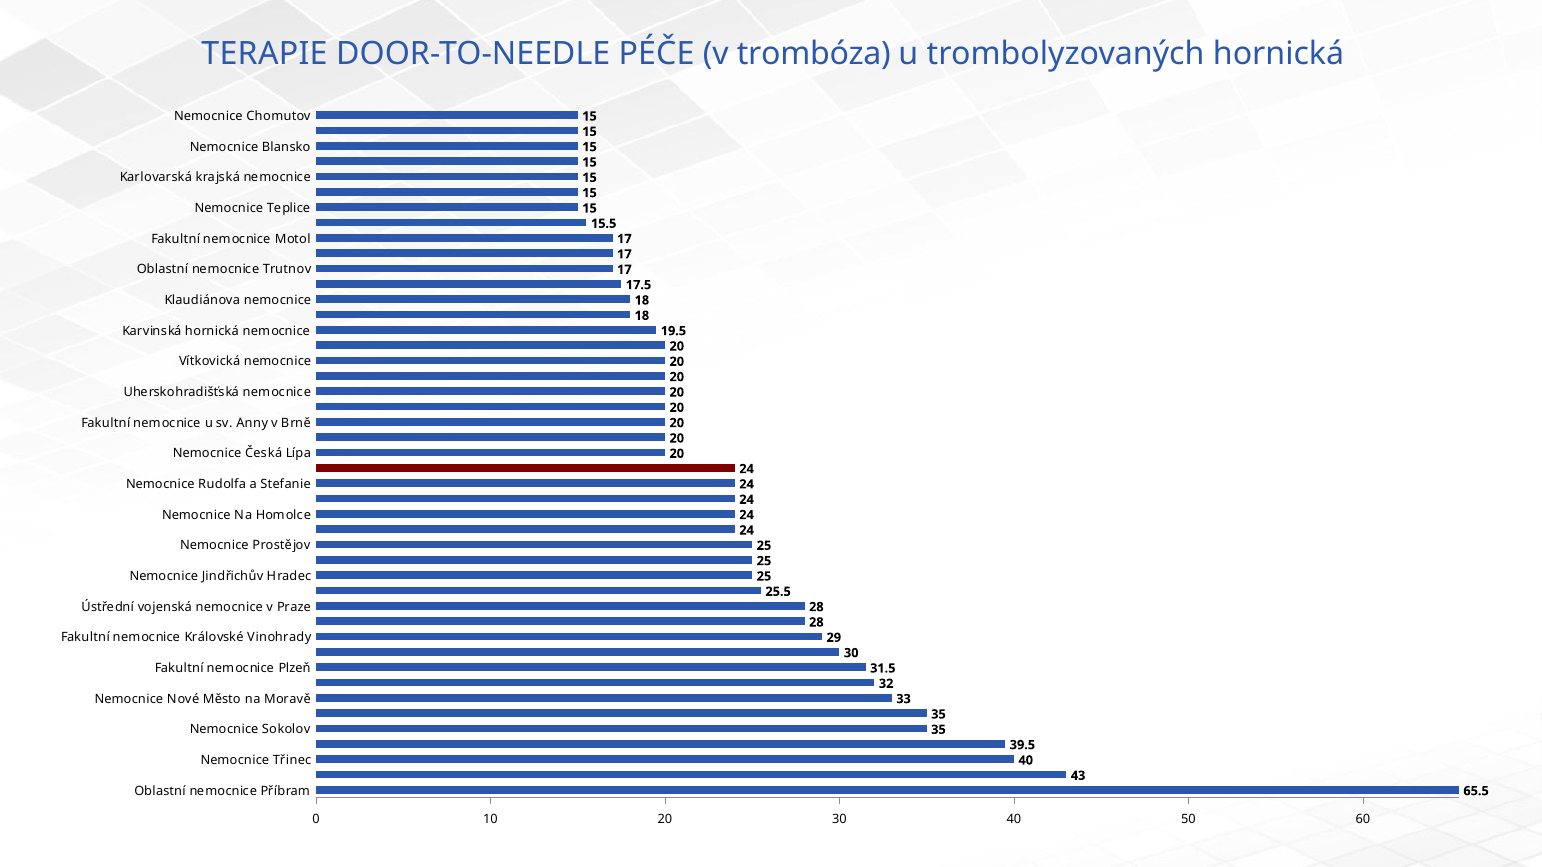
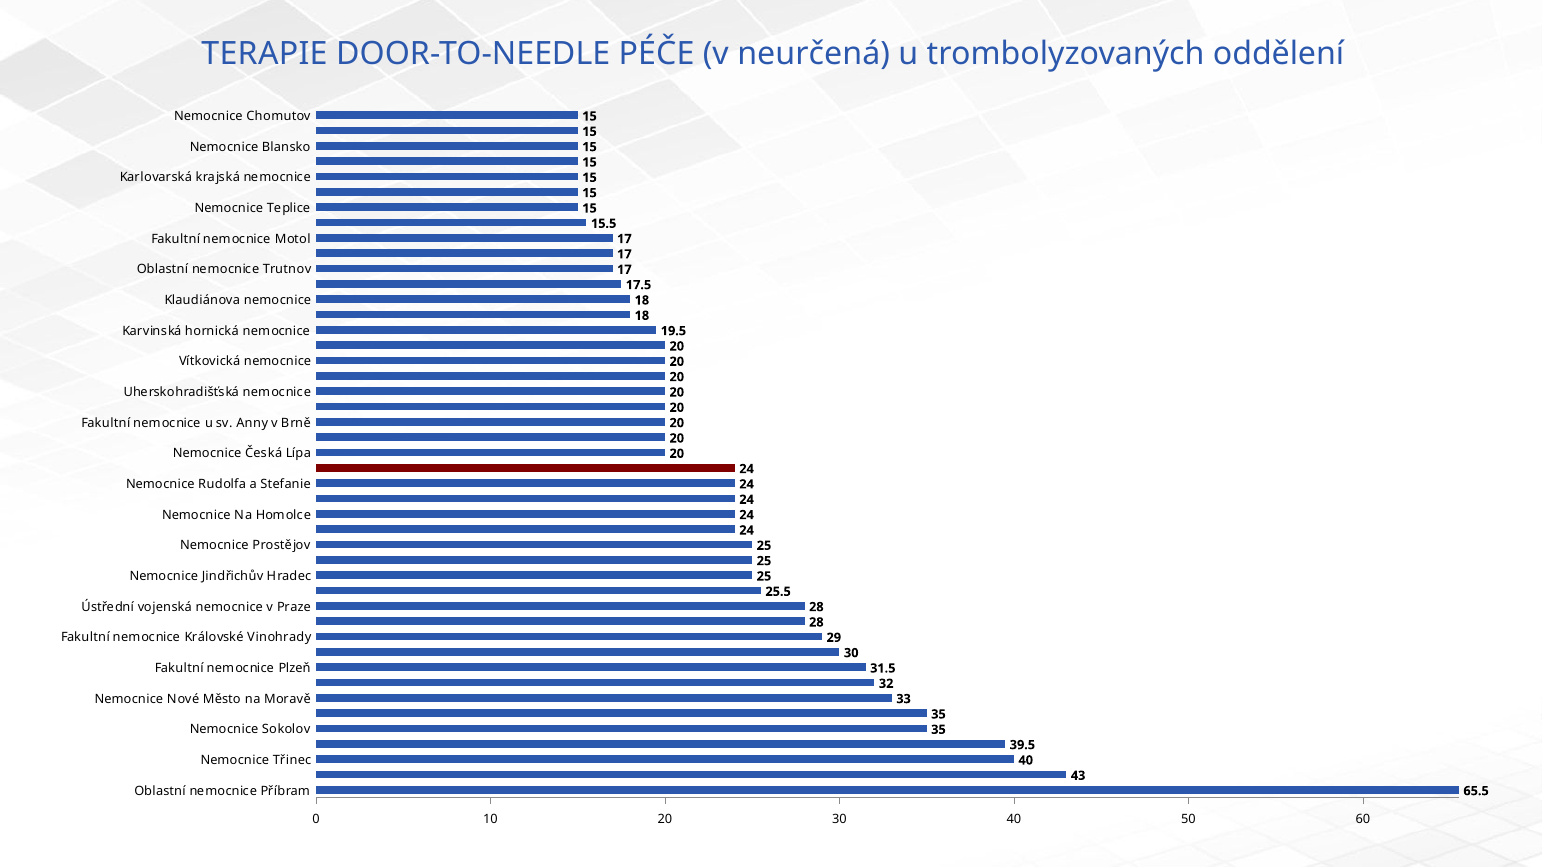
trombóza: trombóza -> neurčená (814, 54)
trombolyzovaných hornická: hornická -> oddělení (1279, 54)
